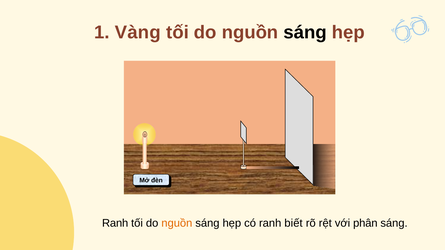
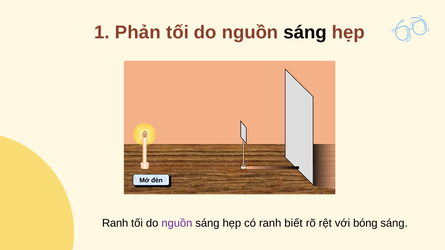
Vàng: Vàng -> Phản (138, 32)
nguồn colour: orange -> purple (177, 224)
phân: phân -> bóng (365, 224)
